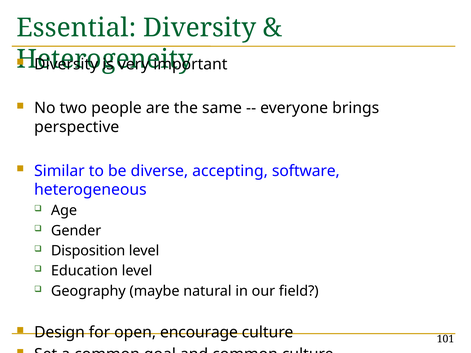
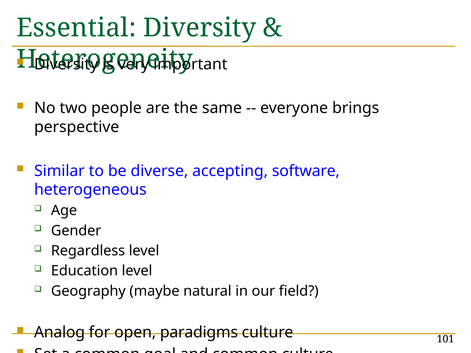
Disposition: Disposition -> Regardless (88, 251)
Design: Design -> Analog (59, 333)
encourage: encourage -> paradigms (199, 333)
